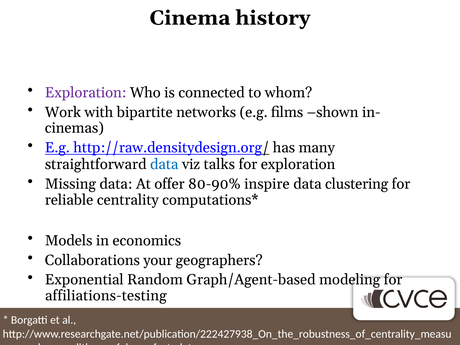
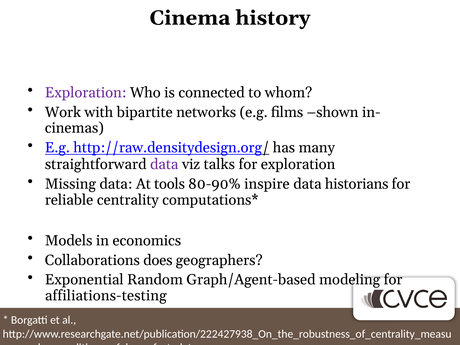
data colour: blue -> purple (164, 164)
offer: offer -> tools (170, 184)
clustering: clustering -> historians (357, 184)
your: your -> does (158, 260)
